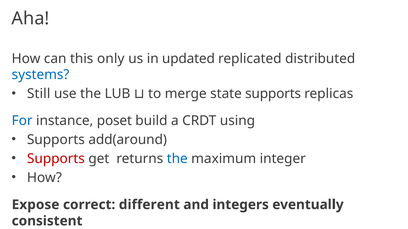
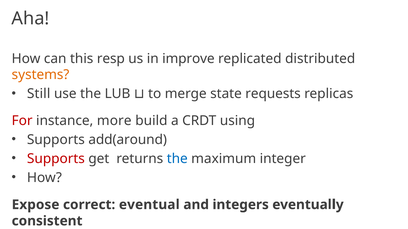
only: only -> resp (111, 59)
updated: updated -> improve (188, 59)
systems colour: blue -> orange (40, 75)
state supports: supports -> requests (273, 94)
For colour: blue -> red (22, 121)
poset: poset -> more (114, 121)
different: different -> eventual (149, 205)
